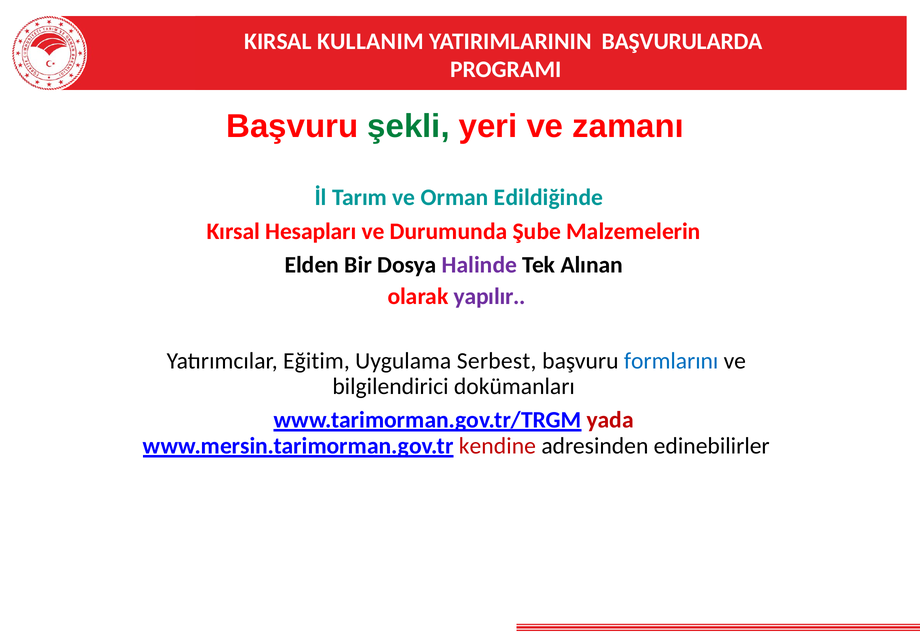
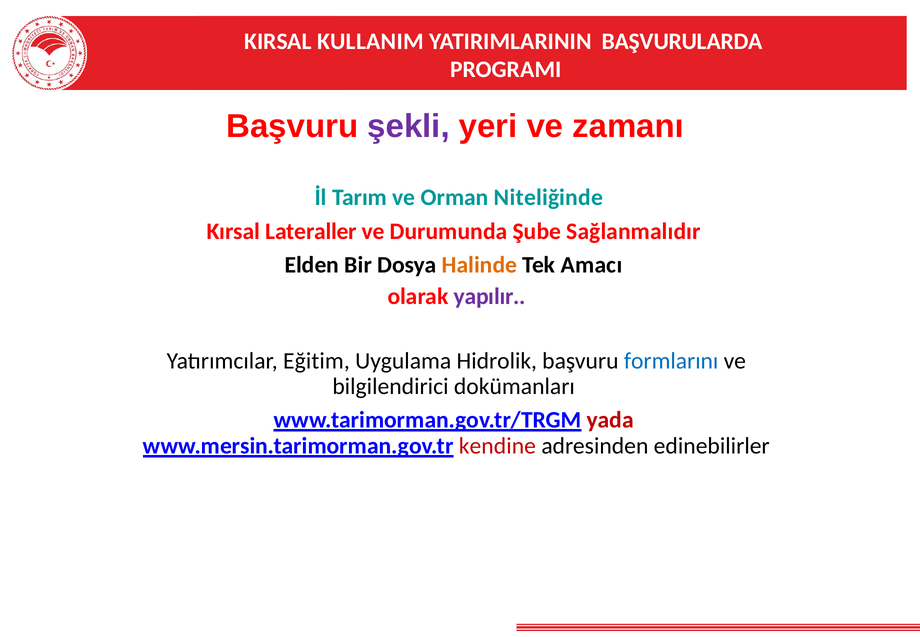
şekli colour: green -> purple (409, 126)
Edildiğinde: Edildiğinde -> Niteliğinde (549, 198)
Hesapları: Hesapları -> Lateraller (311, 231)
Malzemelerin: Malzemelerin -> Sağlanmalıdır (633, 231)
Halinde colour: purple -> orange (479, 265)
Alınan: Alınan -> Amacı (592, 265)
Serbest: Serbest -> Hidrolik (497, 361)
